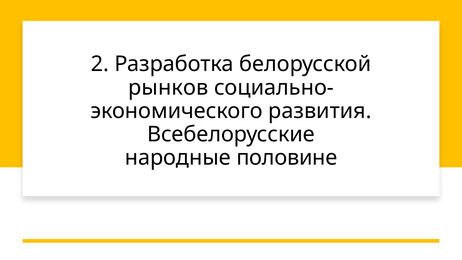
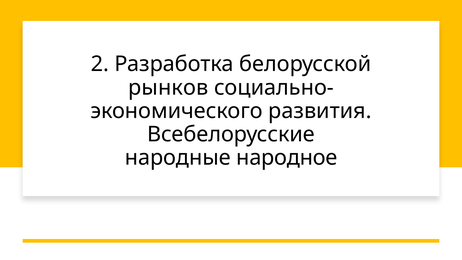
половине: половине -> народное (287, 158)
